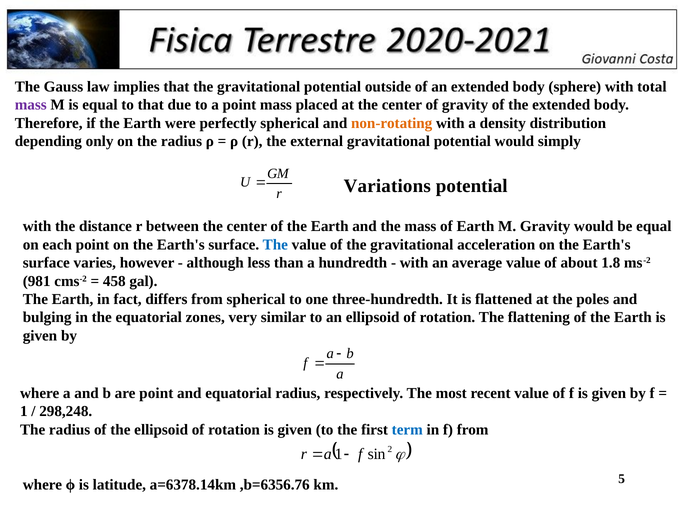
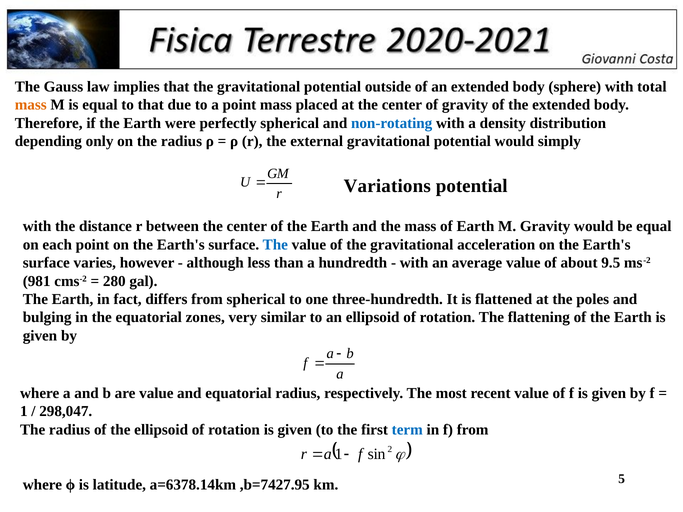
mass colour: purple -> orange (31, 105)
non-rotating colour: orange -> blue (392, 123)
1.8: 1.8 -> 9.5 (611, 263)
458: 458 -> 280 (114, 281)
are point: point -> value (156, 393)
298,248: 298,248 -> 298,047 (66, 412)
,b=6356.76: ,b=6356.76 -> ,b=7427.95 (275, 485)
